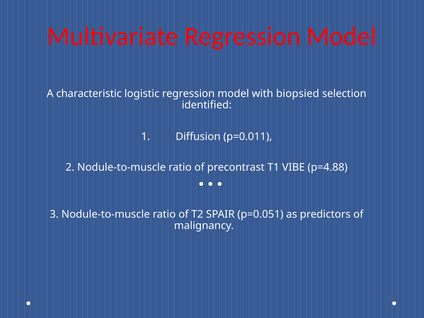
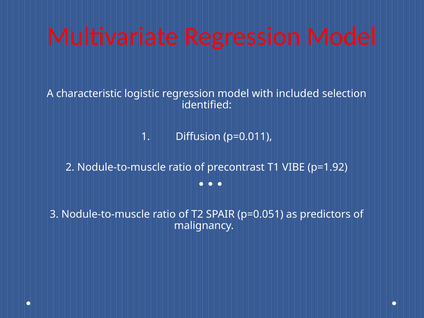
biopsied: biopsied -> included (298, 94)
p=4.88: p=4.88 -> p=1.92 (328, 167)
